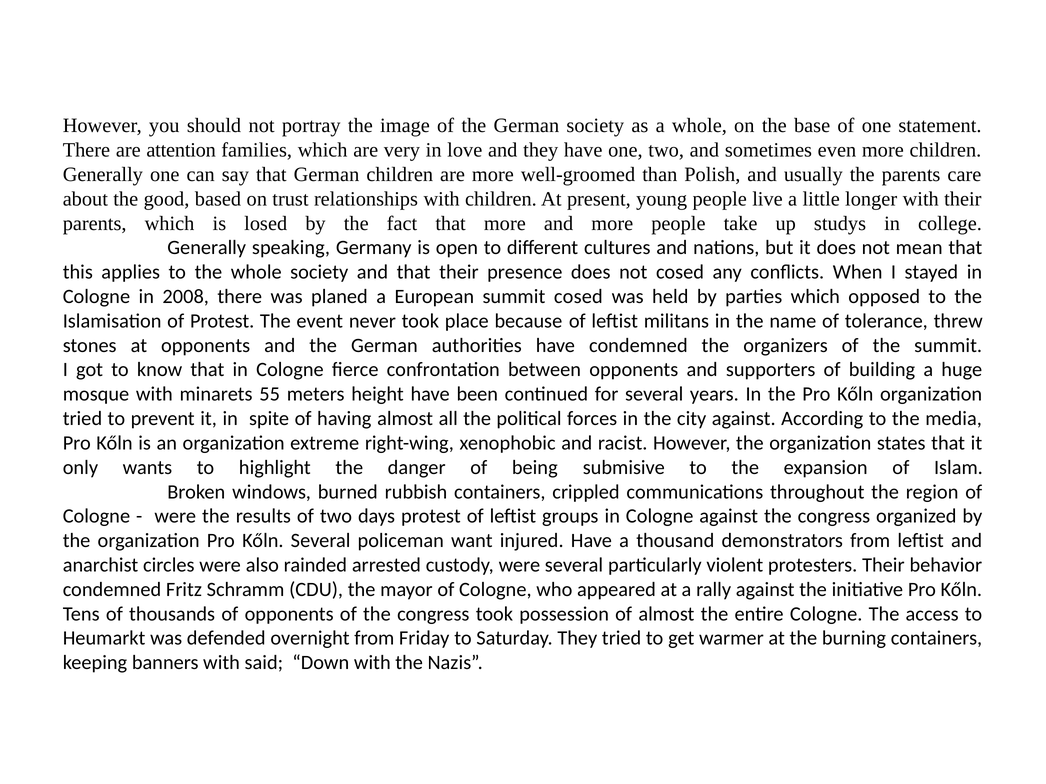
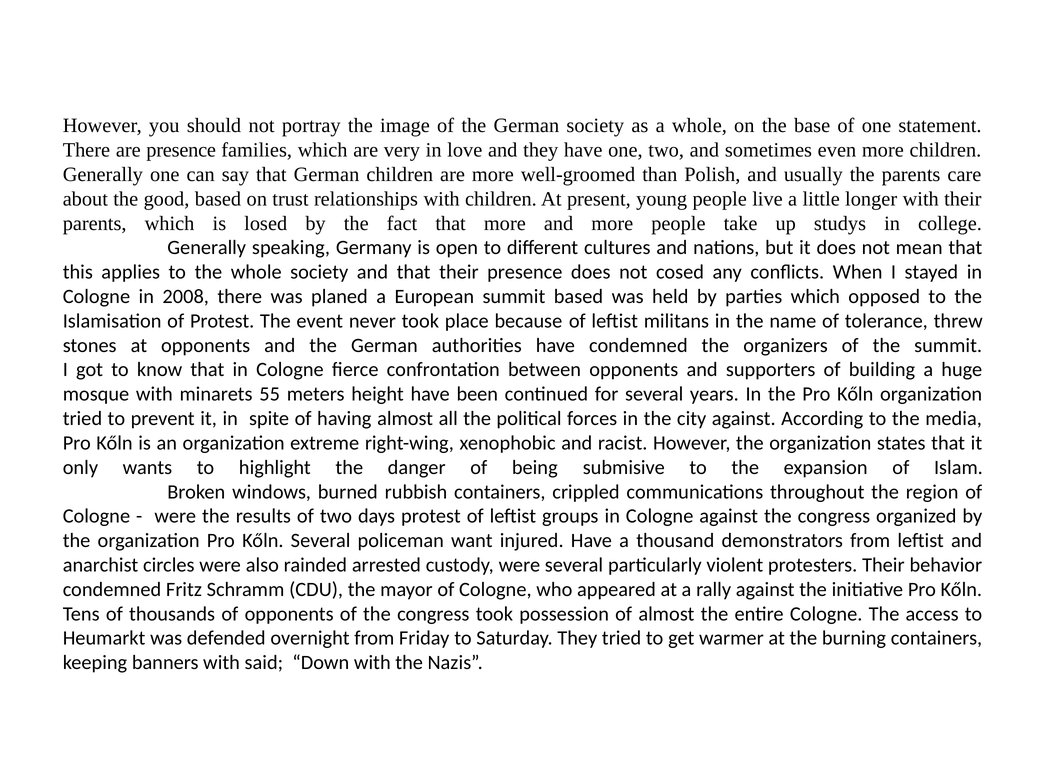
are attention: attention -> presence (181, 150)
summit cosed: cosed -> based (578, 297)
